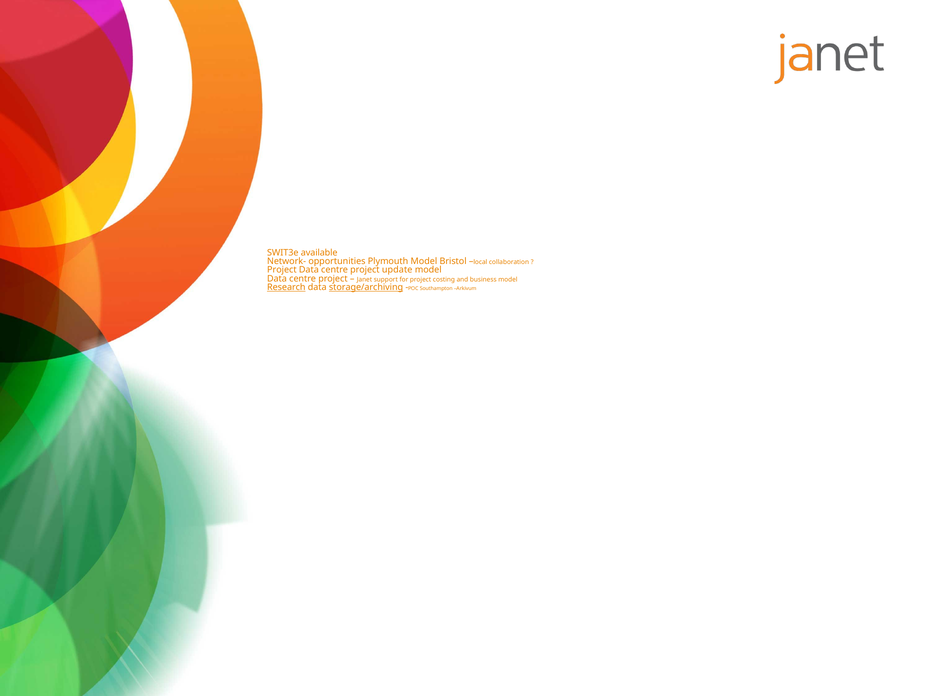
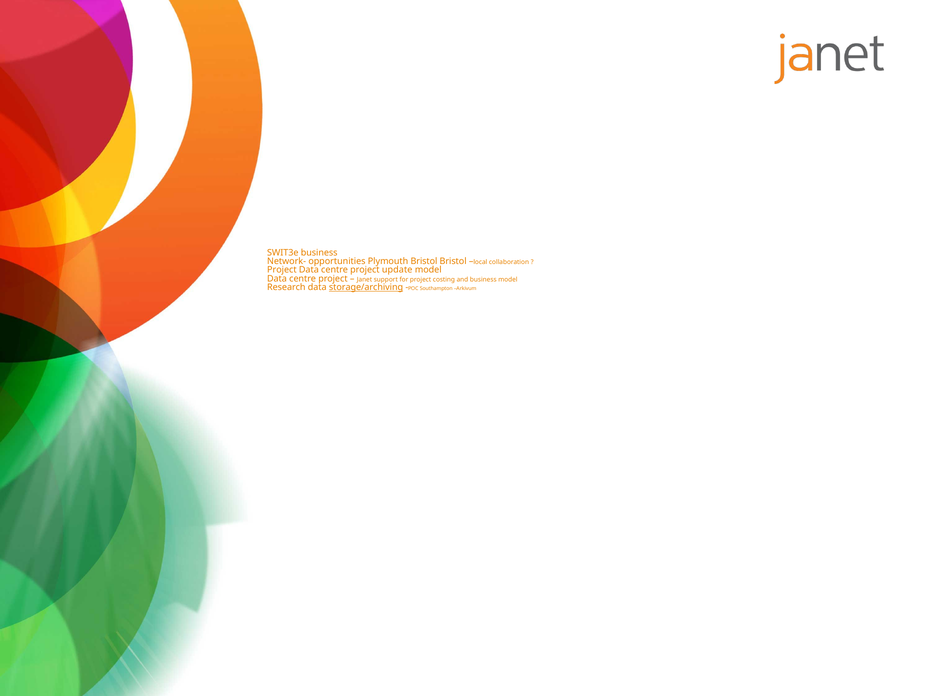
SWIT3e available: available -> business (319, 253)
Plymouth Model: Model -> Bristol (424, 261)
Research underline: present -> none (286, 287)
